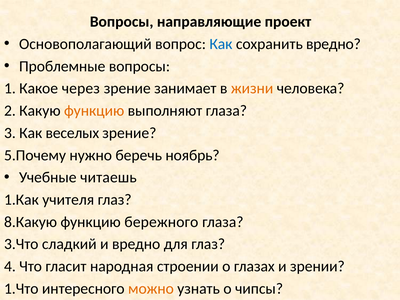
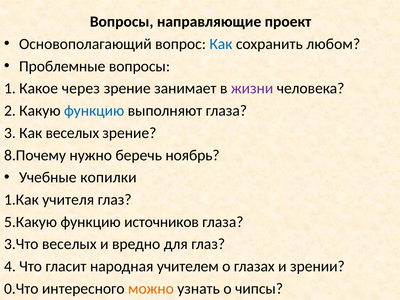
сохранить вредно: вредно -> любом (333, 44)
жизни colour: orange -> purple (252, 89)
функцию colour: orange -> blue (94, 111)
5.Почему: 5.Почему -> 8.Почему (35, 155)
читаешь: читаешь -> копилки (108, 177)
8.Какую: 8.Какую -> 5.Какую (31, 222)
бережного: бережного -> источников (162, 222)
3.Что сладкий: сладкий -> веселых (69, 244)
строении: строении -> учителем (188, 266)
1.Что: 1.Что -> 0.Что (21, 289)
